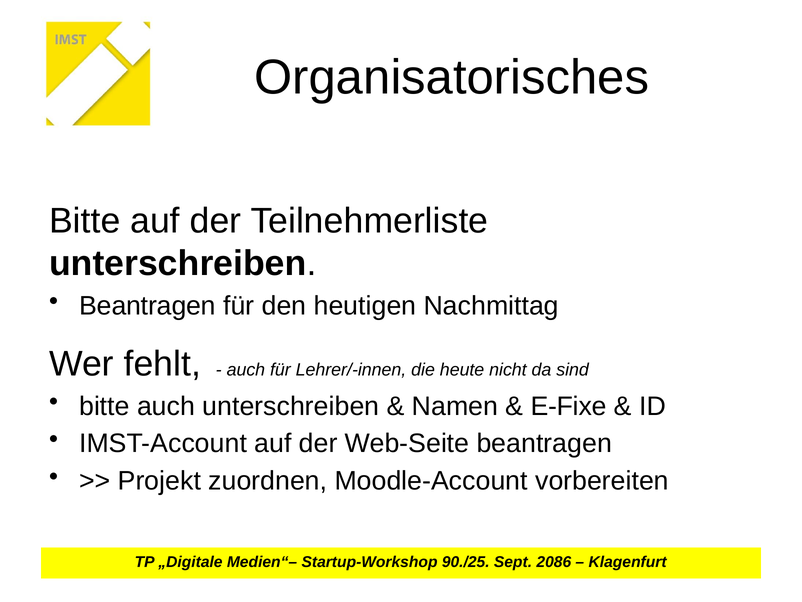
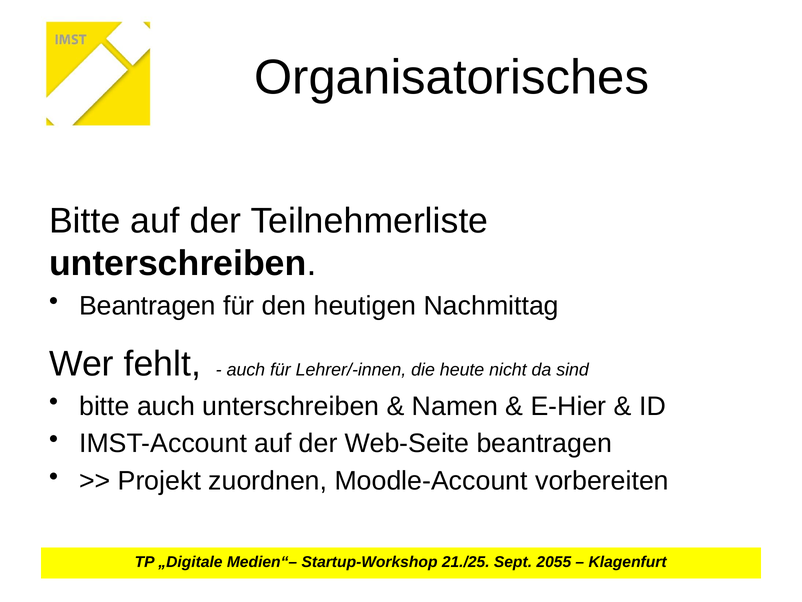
E-Fixe: E-Fixe -> E-Hier (569, 406)
90./25: 90./25 -> 21./25 (466, 562)
2086: 2086 -> 2055 (554, 562)
